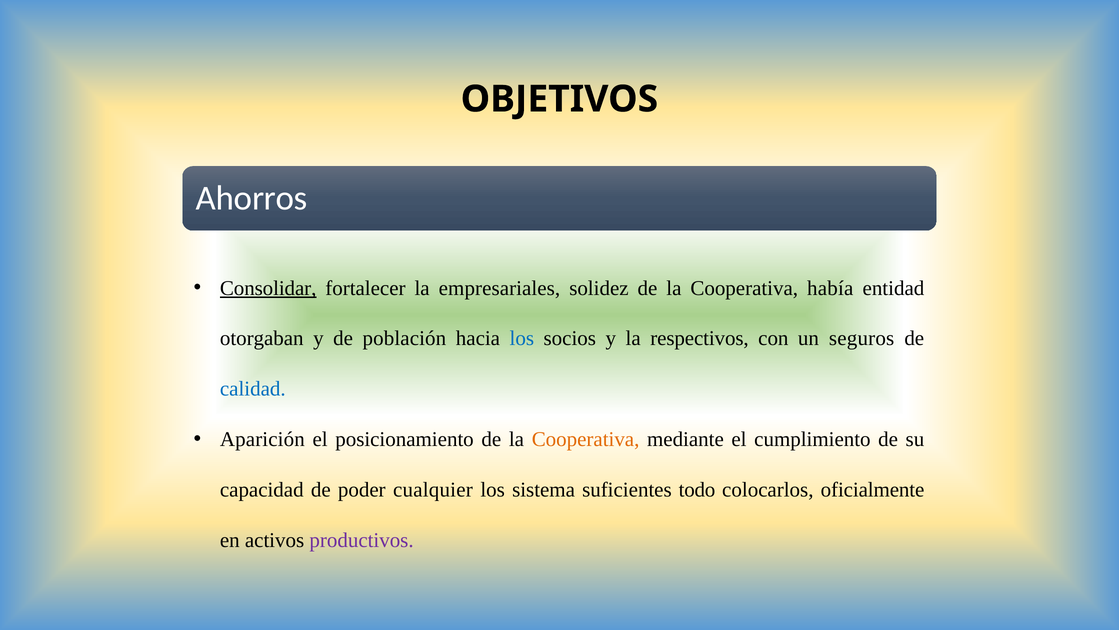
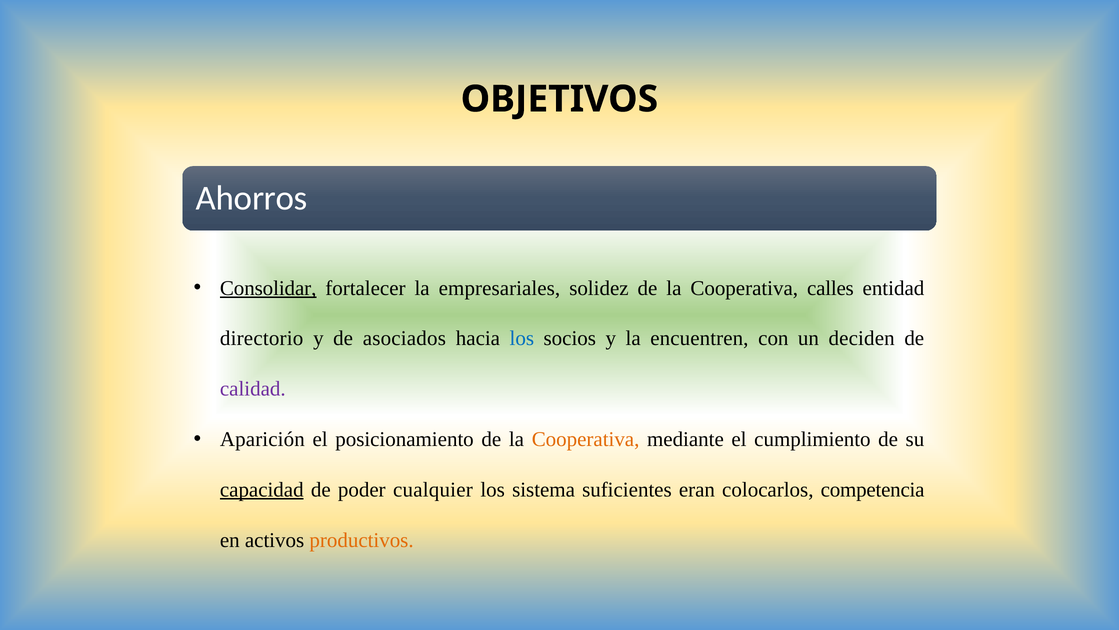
había: había -> calles (830, 288)
otorgaban: otorgaban -> directorio (262, 338)
población: población -> asociados (404, 338)
respectivos: respectivos -> encuentren (699, 338)
seguros: seguros -> deciden (862, 338)
calidad colour: blue -> purple (253, 389)
capacidad underline: none -> present (262, 489)
todo: todo -> eran (697, 489)
oficialmente: oficialmente -> competencia (873, 489)
productivos colour: purple -> orange (362, 540)
